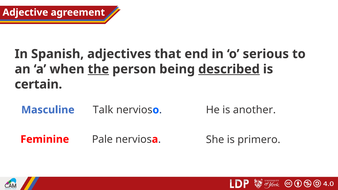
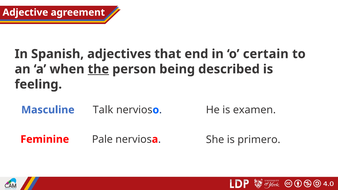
serious: serious -> certain (266, 54)
described underline: present -> none (229, 69)
certain: certain -> feeling (38, 84)
another: another -> examen (254, 110)
